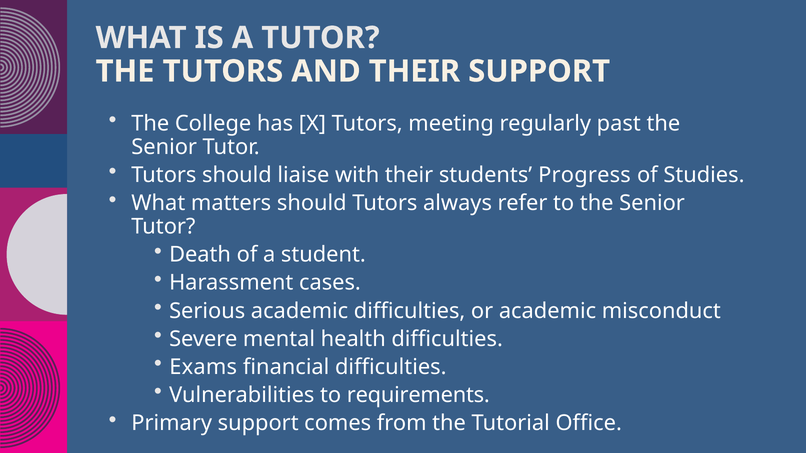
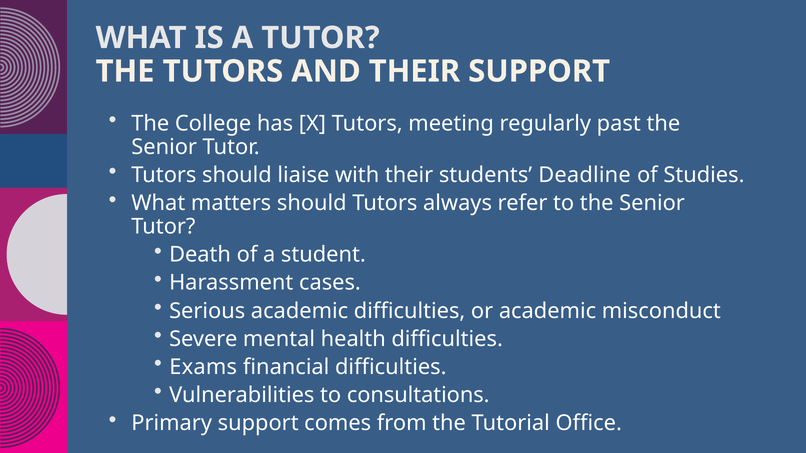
Progress: Progress -> Deadline (584, 175)
requirements: requirements -> consultations (418, 395)
